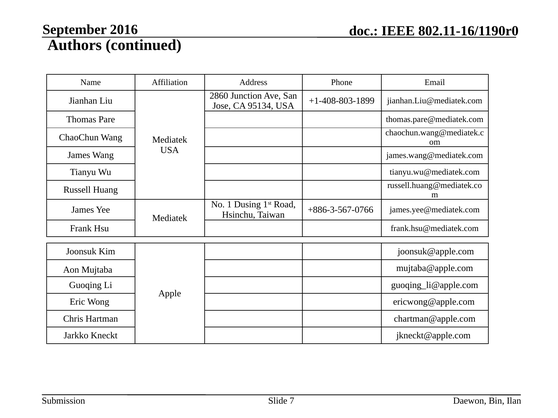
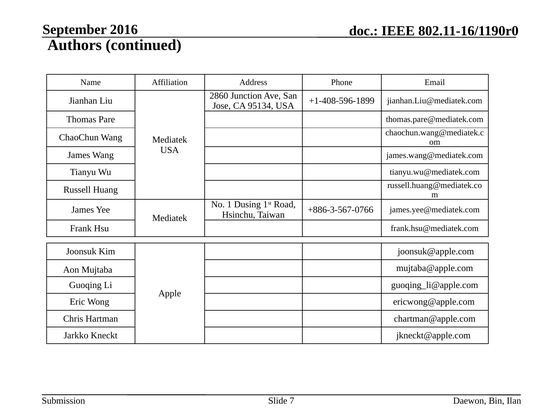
+1-408-803-1899: +1-408-803-1899 -> +1-408-596-1899 (342, 101)
